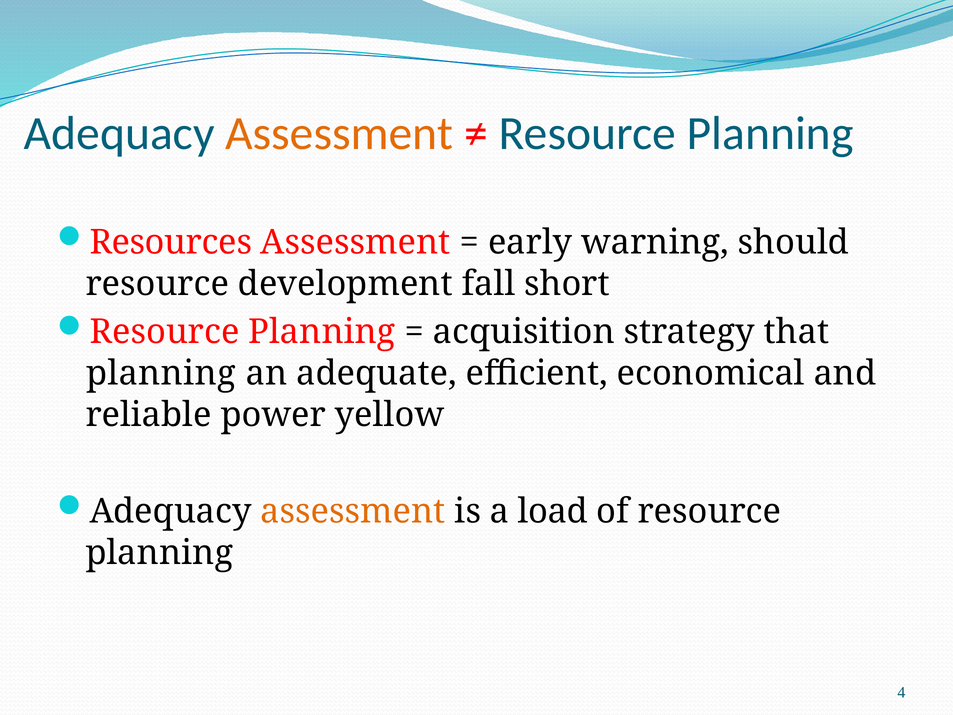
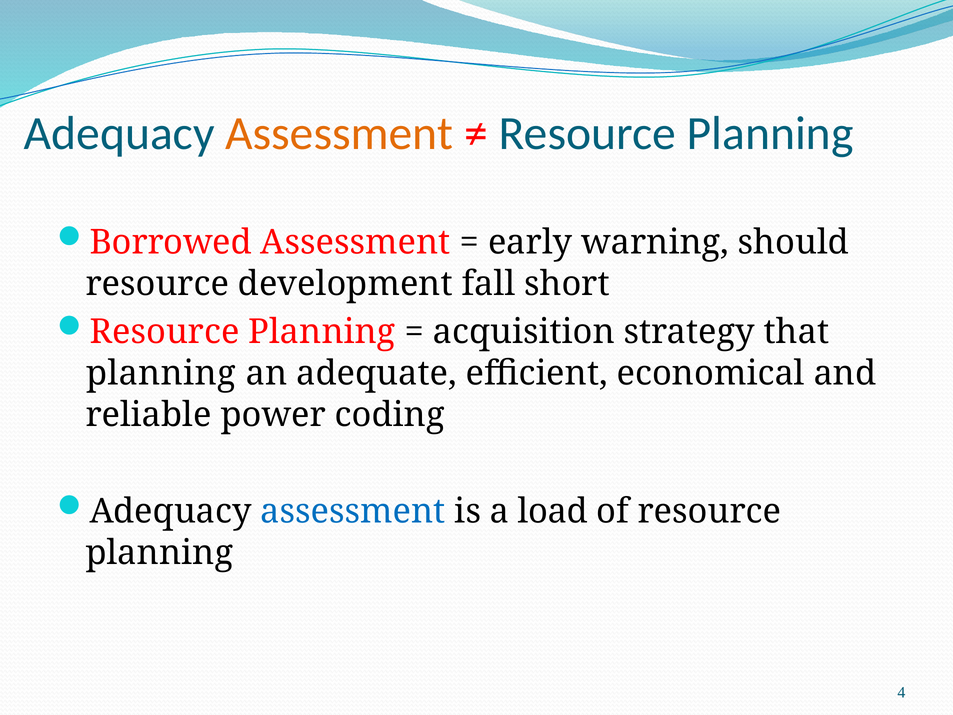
Resources: Resources -> Borrowed (171, 242)
yellow: yellow -> coding (390, 415)
assessment colour: orange -> blue (353, 511)
